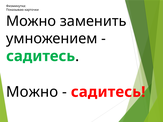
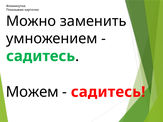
Можно: Можно -> Можем (32, 92)
